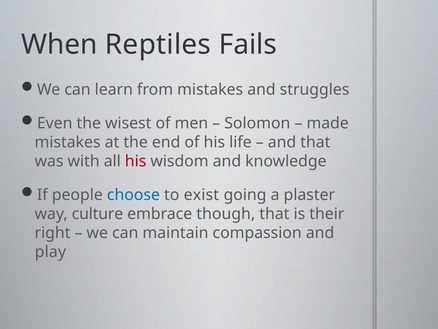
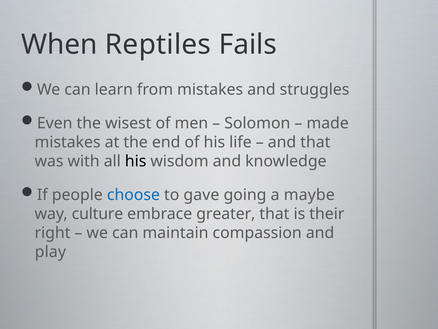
his colour: red -> black (136, 161)
exist: exist -> gave (201, 195)
plaster: plaster -> maybe (309, 195)
though: though -> greater (226, 213)
